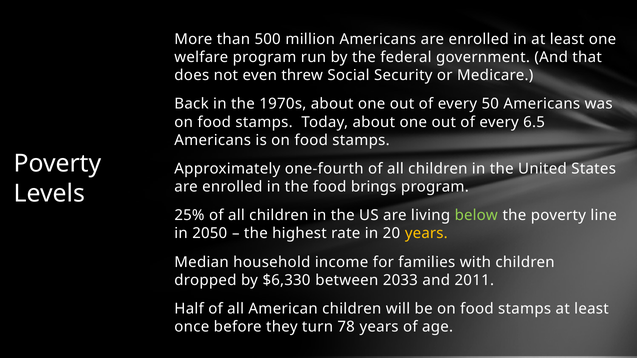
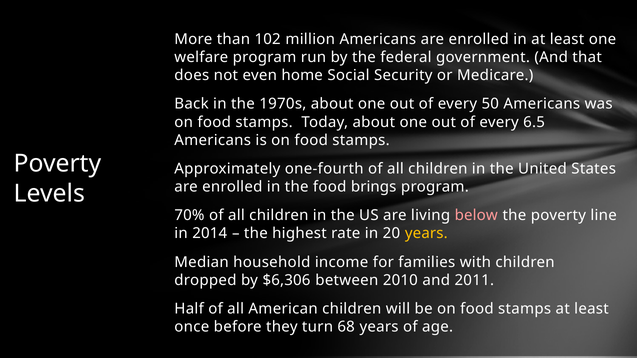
500: 500 -> 102 (268, 39)
threw: threw -> home (302, 75)
25%: 25% -> 70% (189, 216)
below colour: light green -> pink (476, 216)
2050: 2050 -> 2014 (210, 234)
$6,330: $6,330 -> $6,306 (287, 280)
2033: 2033 -> 2010 (400, 280)
78: 78 -> 68 (346, 327)
